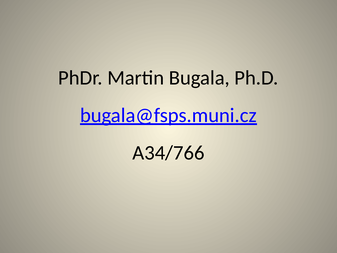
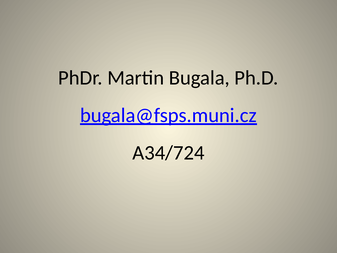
A34/766: A34/766 -> A34/724 (168, 153)
